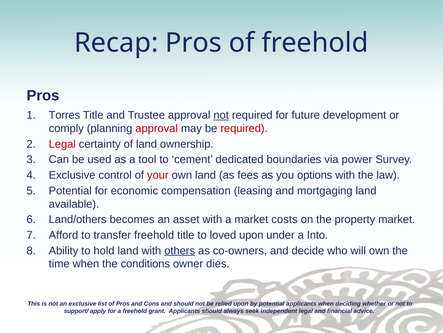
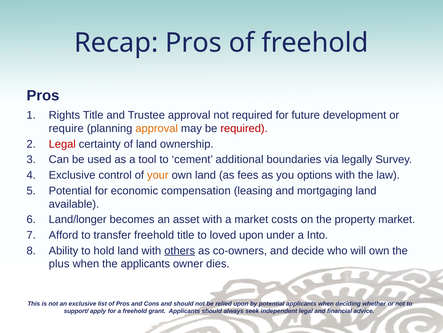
Torres: Torres -> Rights (64, 115)
not underline: present -> none (221, 115)
comply: comply -> require (66, 128)
approval colour: red -> orange (157, 128)
dedicated: dedicated -> additional (240, 159)
power: power -> legally (357, 159)
your colour: red -> orange (158, 175)
Land/others: Land/others -> Land/longer (78, 219)
time: time -> plus (59, 263)
the conditions: conditions -> applicants (145, 263)
